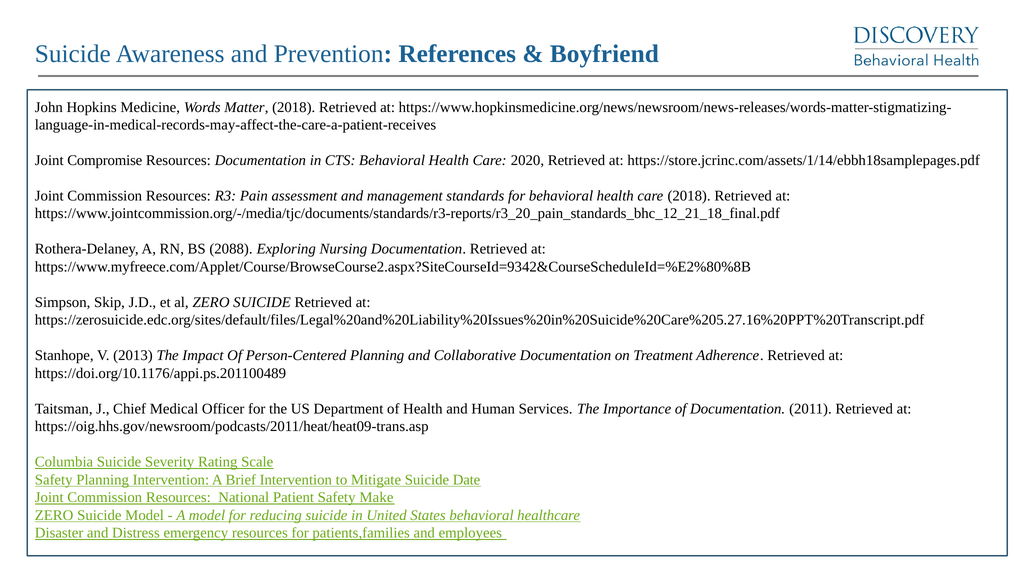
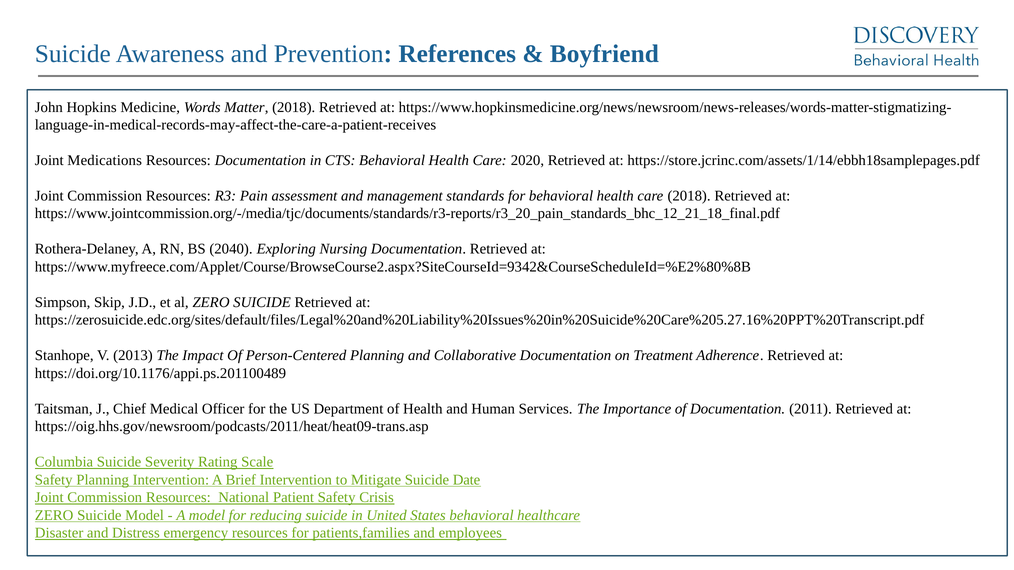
Compromise: Compromise -> Medications (105, 160)
2088: 2088 -> 2040 (231, 249)
Make: Make -> Crisis (377, 498)
